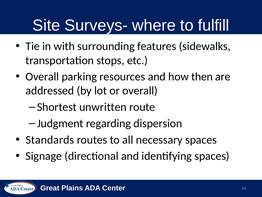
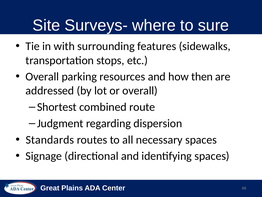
fulfill: fulfill -> sure (214, 25)
unwritten: unwritten -> combined (103, 107)
